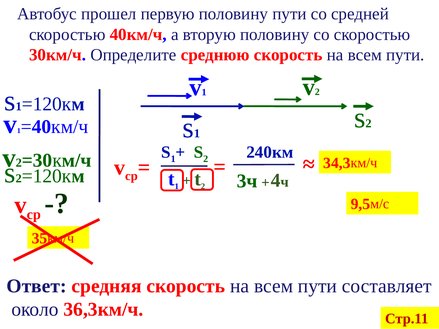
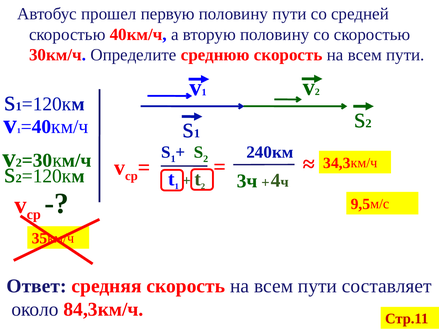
36,3км/ч: 36,3км/ч -> 84,3км/ч (103, 310)
